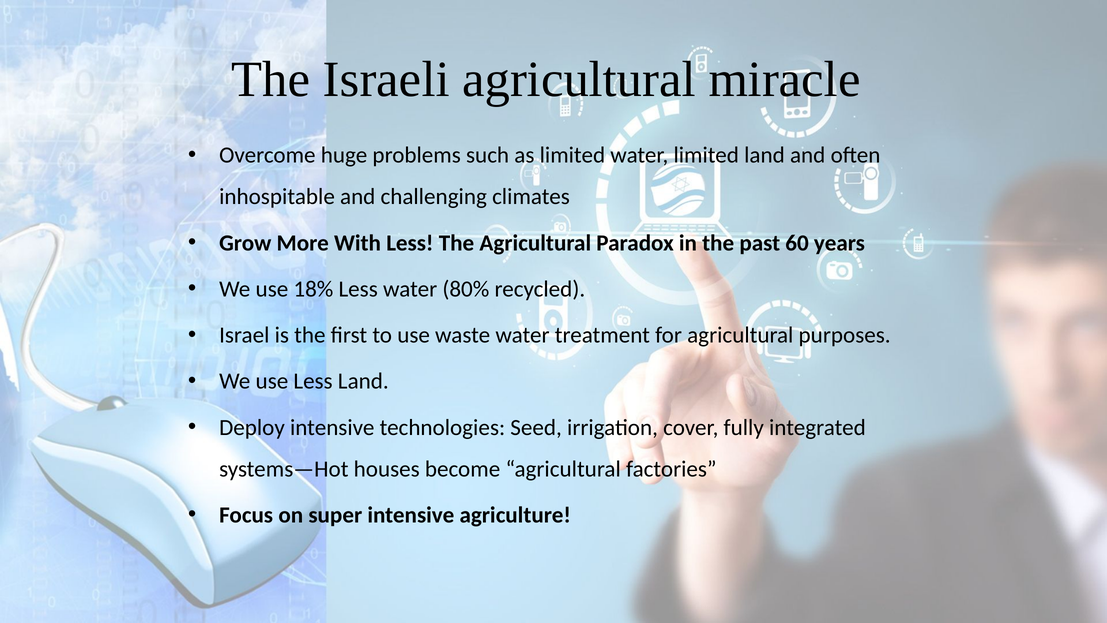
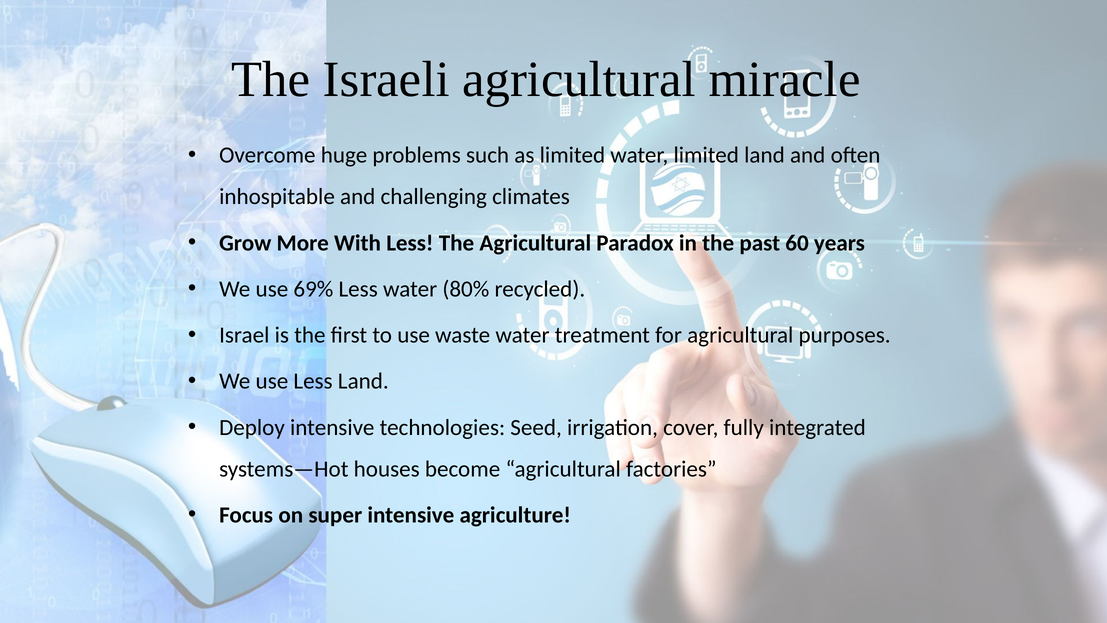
18%: 18% -> 69% (313, 289)
